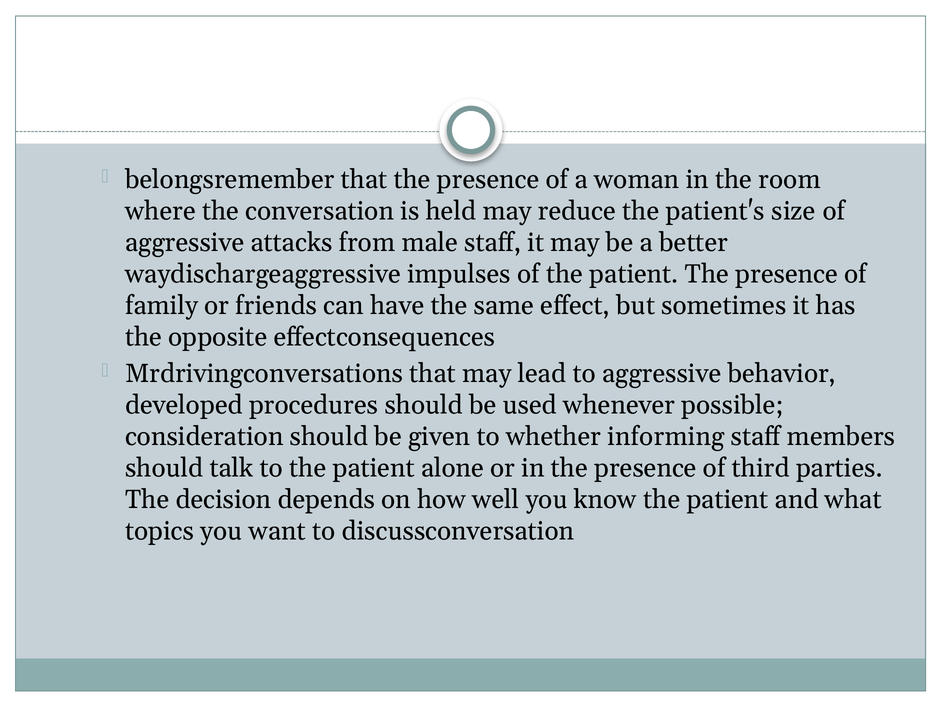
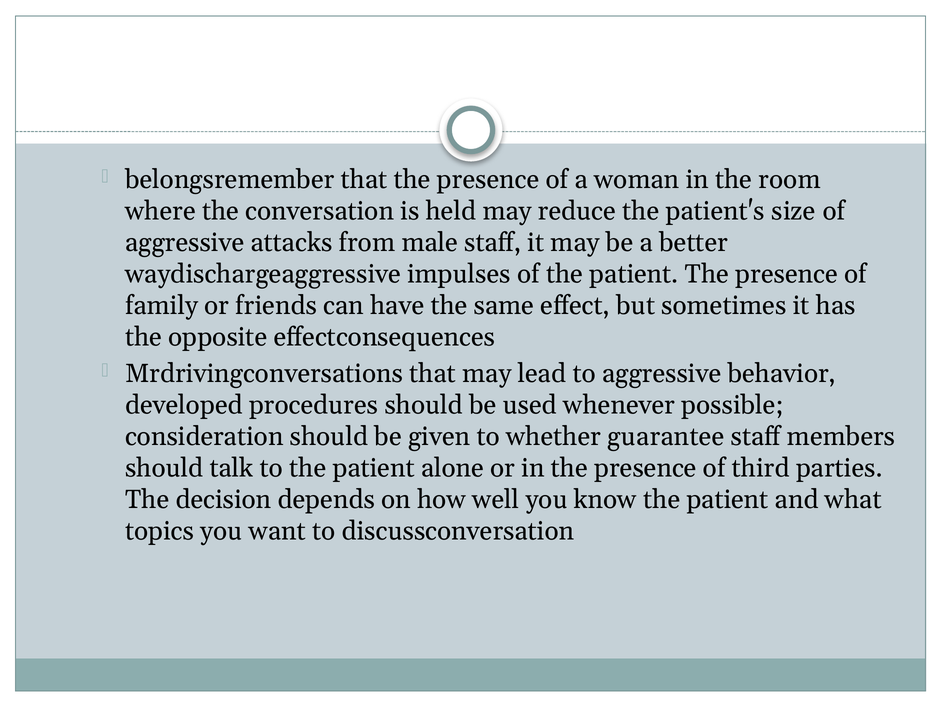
informing: informing -> guarantee (666, 436)
